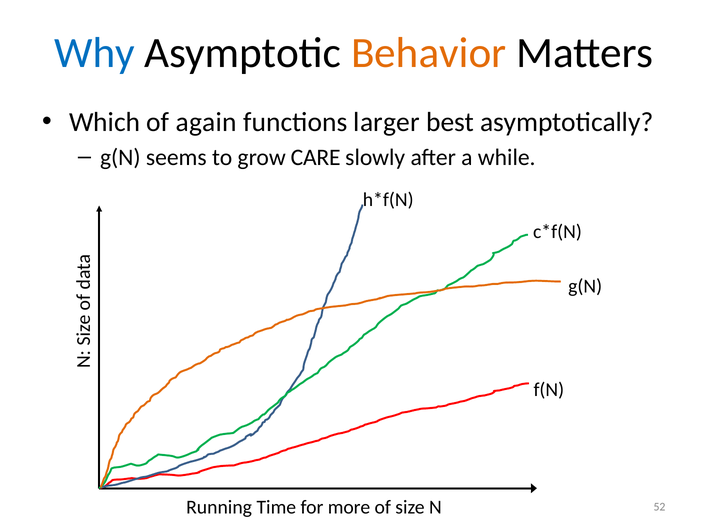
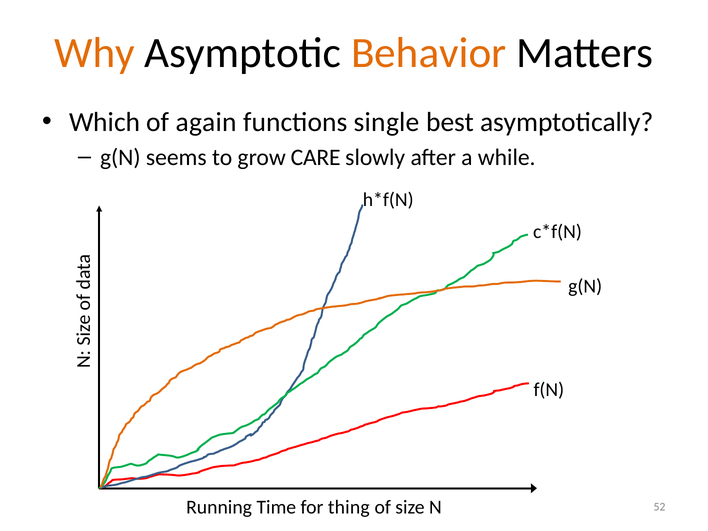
Why colour: blue -> orange (94, 53)
larger: larger -> single (387, 122)
more: more -> thing (349, 508)
